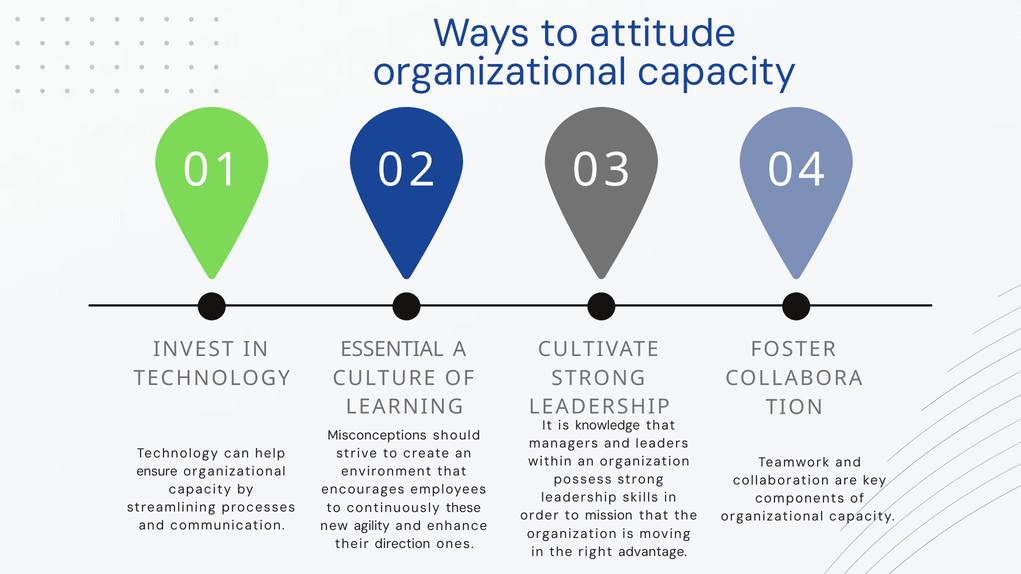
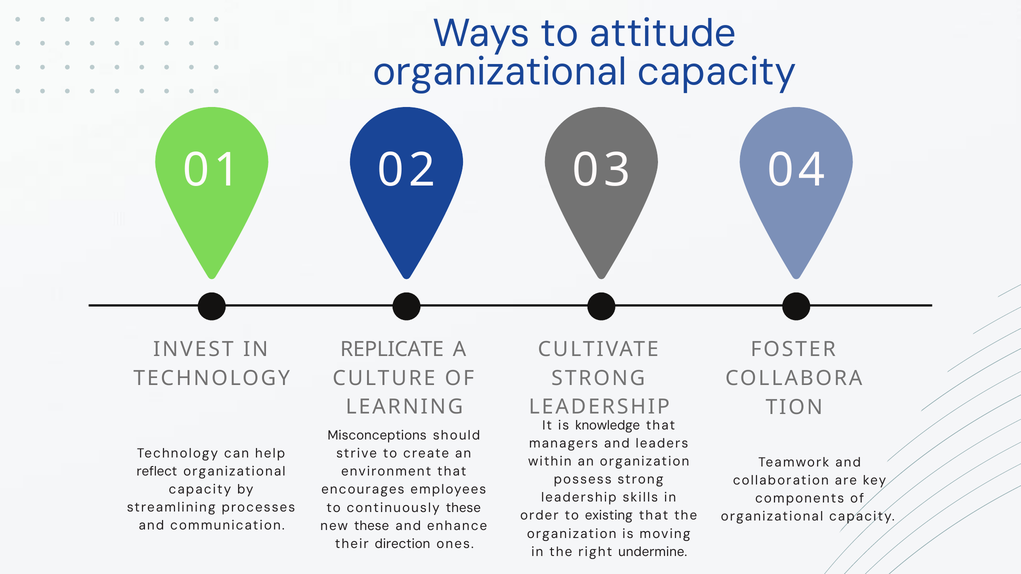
ESSENTIAL: ESSENTIAL -> REPLICATE (392, 350)
ensure: ensure -> reflect (157, 472)
mission: mission -> existing (609, 516)
new agility: agility -> these (372, 526)
advantage: advantage -> undermine (653, 552)
